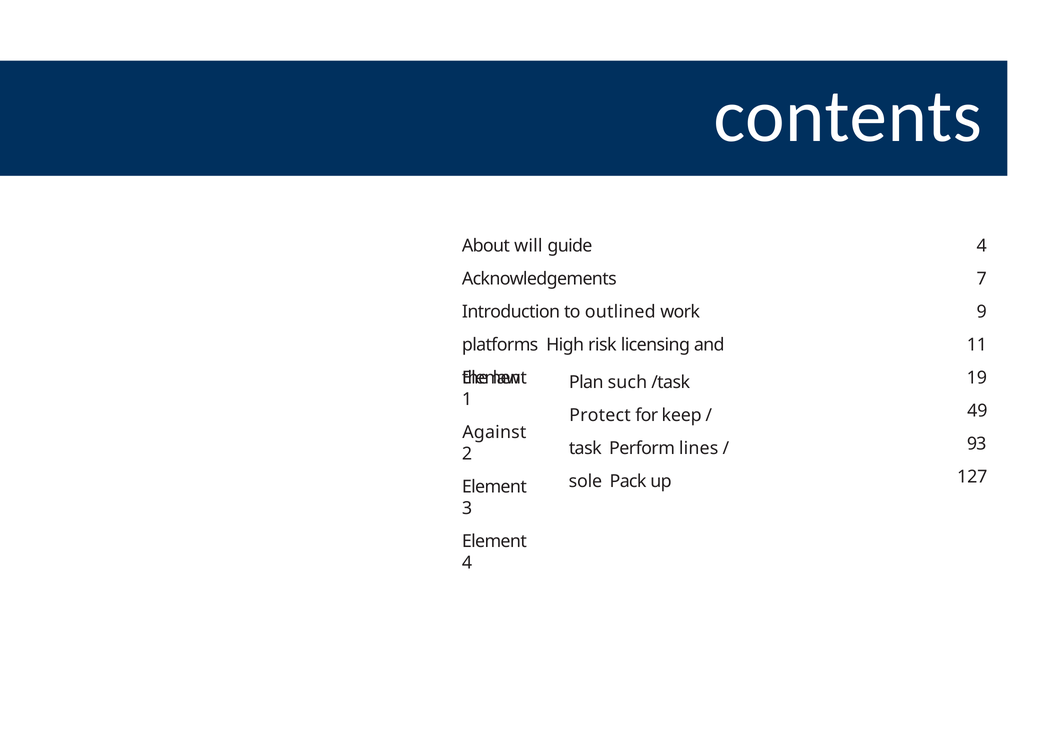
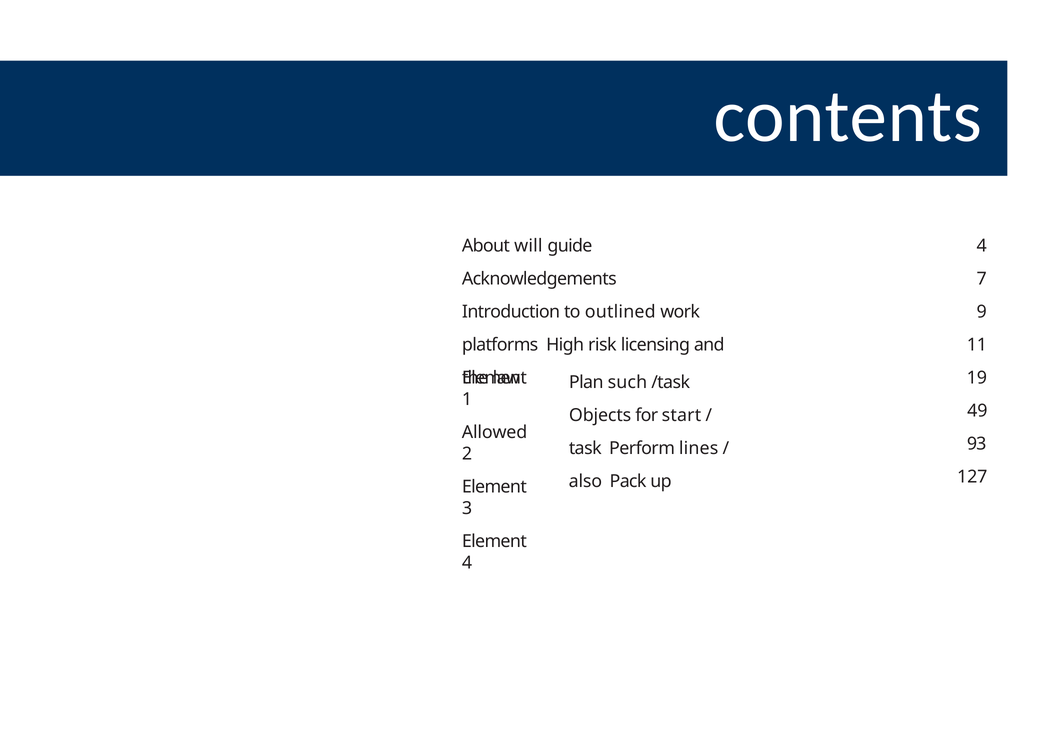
Protect: Protect -> Objects (600, 415)
keep: keep -> start (681, 415)
Against: Against -> Allowed (495, 432)
sole: sole -> also (585, 481)
